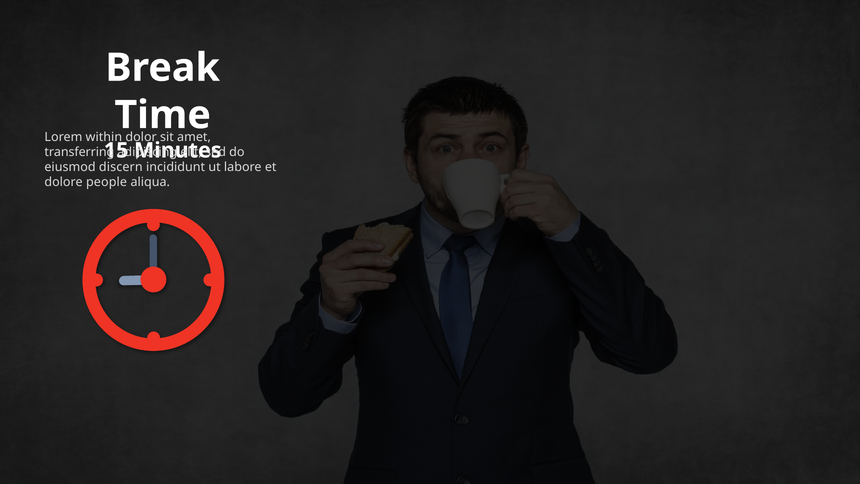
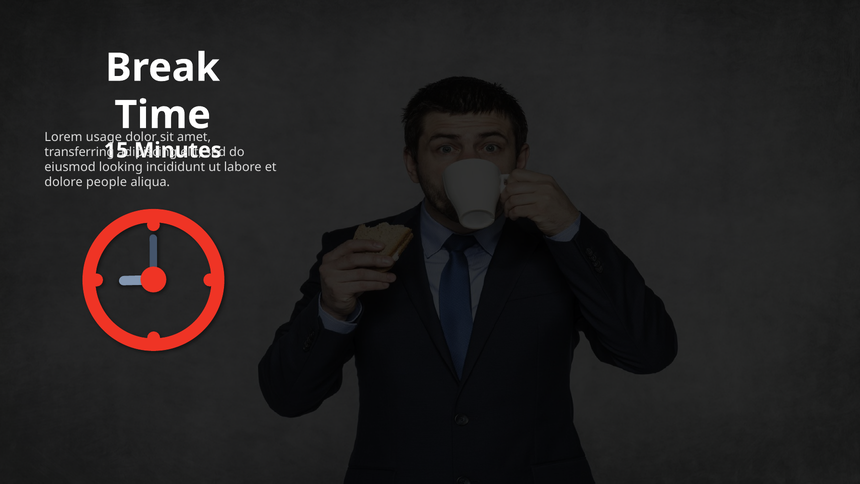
within: within -> usage (104, 137)
discern: discern -> looking (121, 167)
